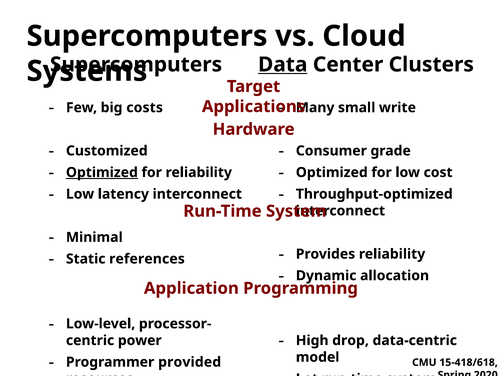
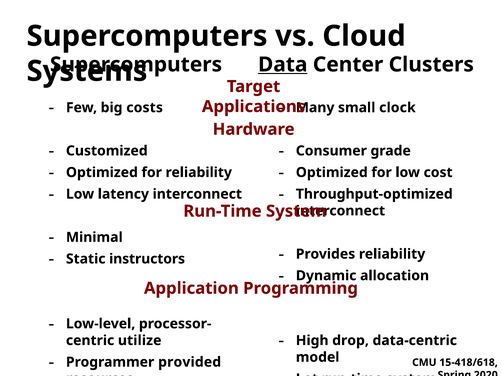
write: write -> clock (397, 108)
Optimized underline: present -> none (102, 173)
references: references -> instructors (147, 259)
power: power -> utilize (140, 341)
